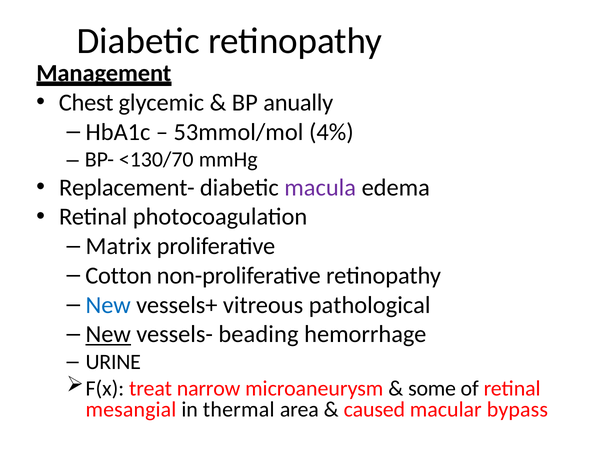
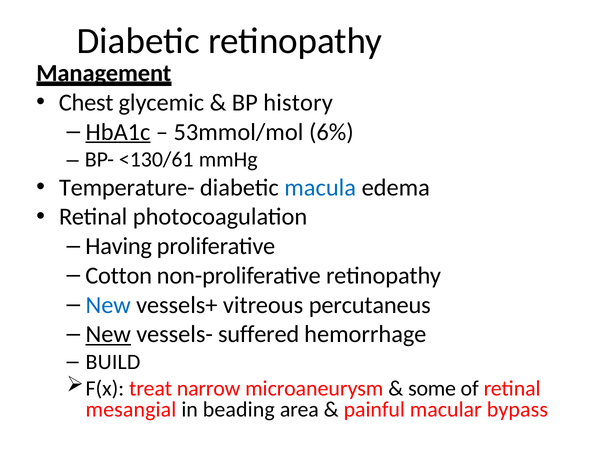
anually: anually -> history (298, 103)
HbA1c underline: none -> present (118, 132)
4%: 4% -> 6% (331, 132)
<130/70: <130/70 -> <130/61 (156, 160)
Replacement-: Replacement- -> Temperature- (127, 188)
macula colour: purple -> blue (320, 188)
Matrix: Matrix -> Having (119, 246)
pathological: pathological -> percutaneus (370, 305)
beading: beading -> suffered (259, 334)
URINE: URINE -> BUILD (113, 362)
thermal: thermal -> beading (239, 410)
caused: caused -> painful (374, 410)
